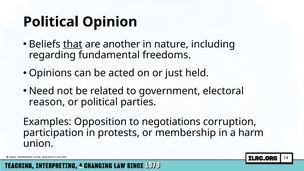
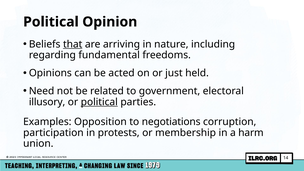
another: another -> arriving (122, 44)
reason: reason -> illusory (47, 102)
political underline: none -> present (99, 102)
